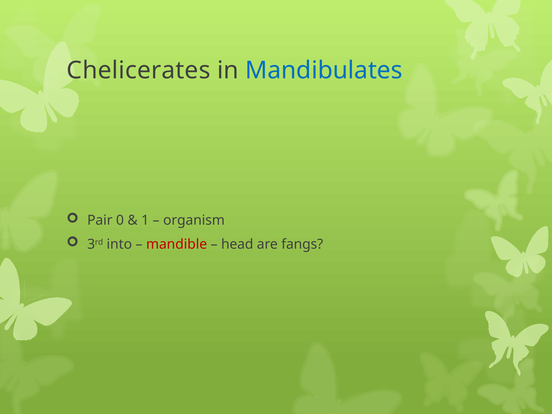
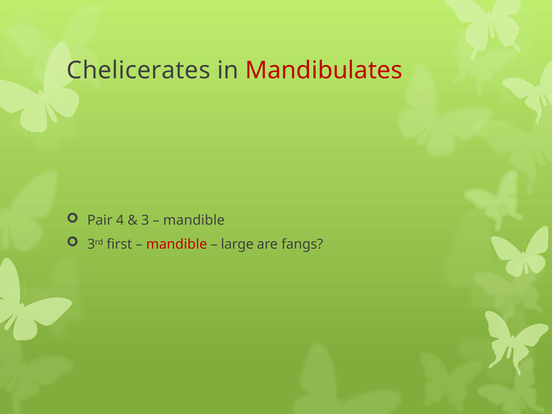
Mandibulates colour: blue -> red (324, 70)
0: 0 -> 4 (120, 220)
1: 1 -> 3 (145, 220)
organism: organism -> mandible (194, 220)
into: into -> first (119, 244)
head: head -> large (237, 244)
